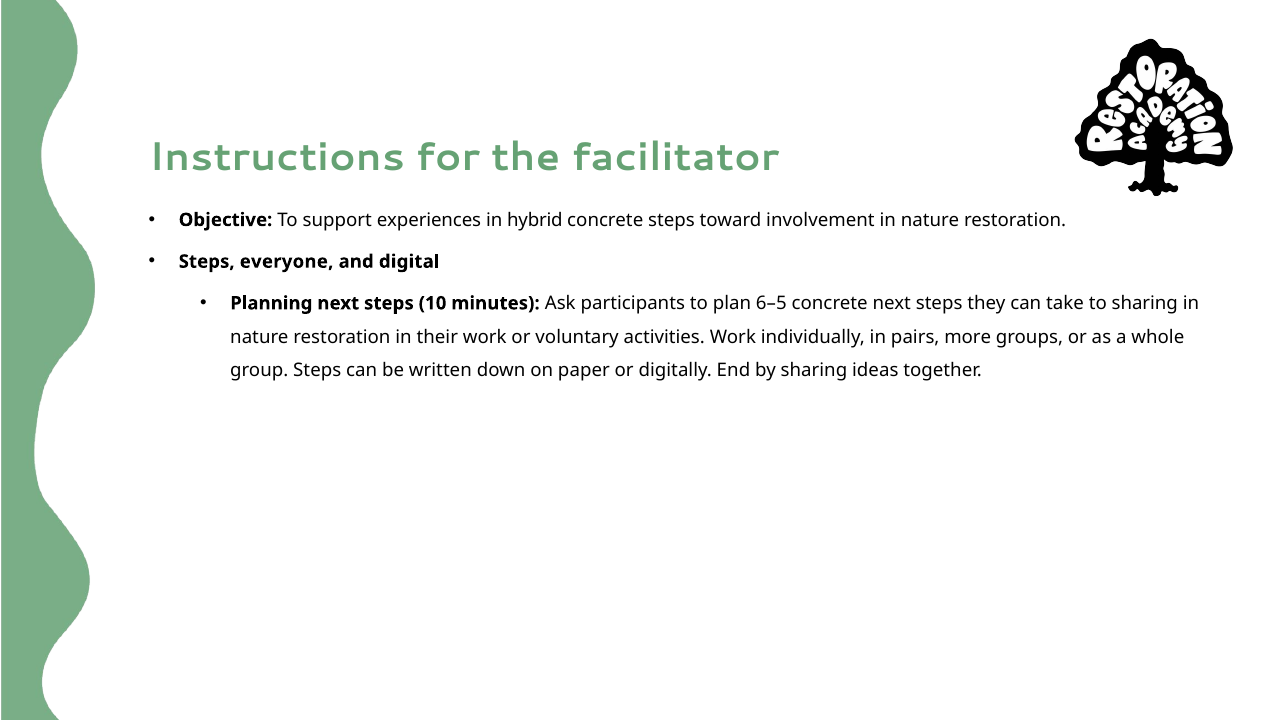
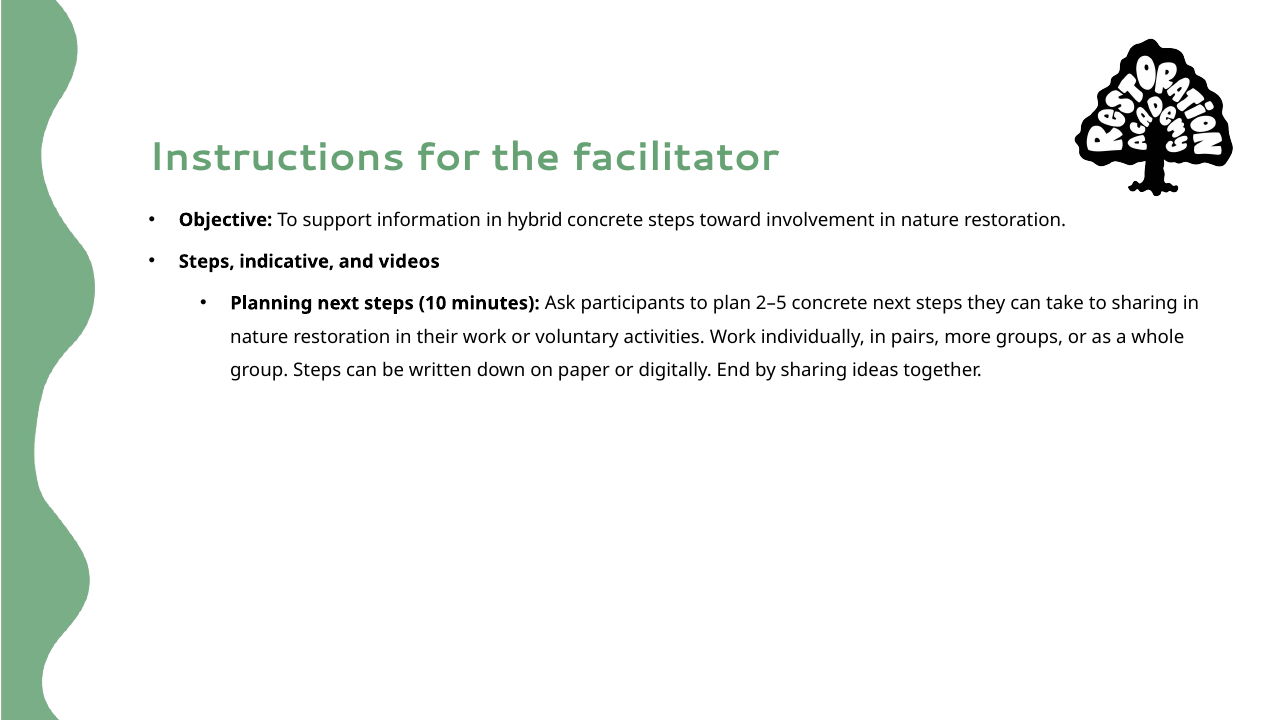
experiences: experiences -> information (429, 220)
everyone: everyone -> indicative (287, 262)
digital: digital -> videos (409, 262)
6–5: 6–5 -> 2–5 (771, 303)
